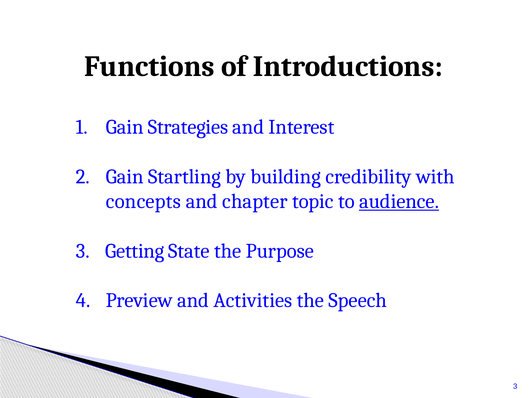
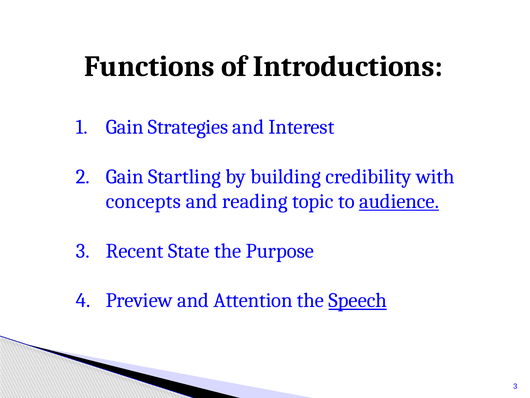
chapter: chapter -> reading (255, 201)
Getting: Getting -> Recent (135, 251)
Activities: Activities -> Attention (253, 300)
Speech underline: none -> present (358, 300)
